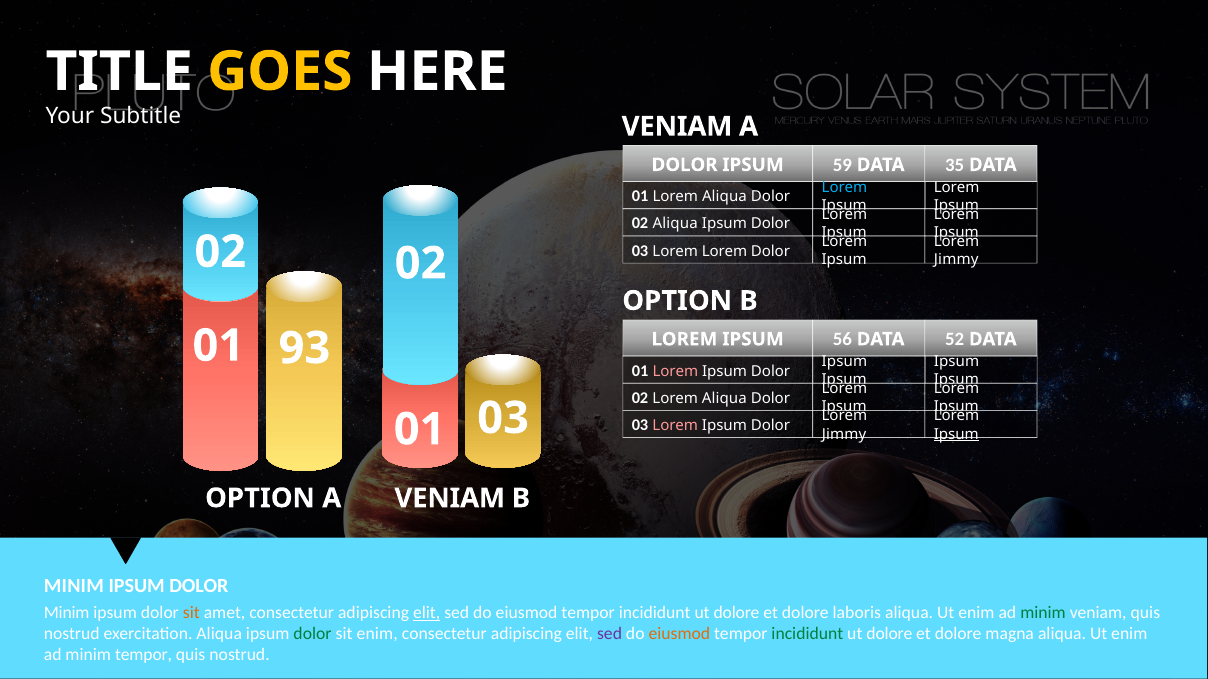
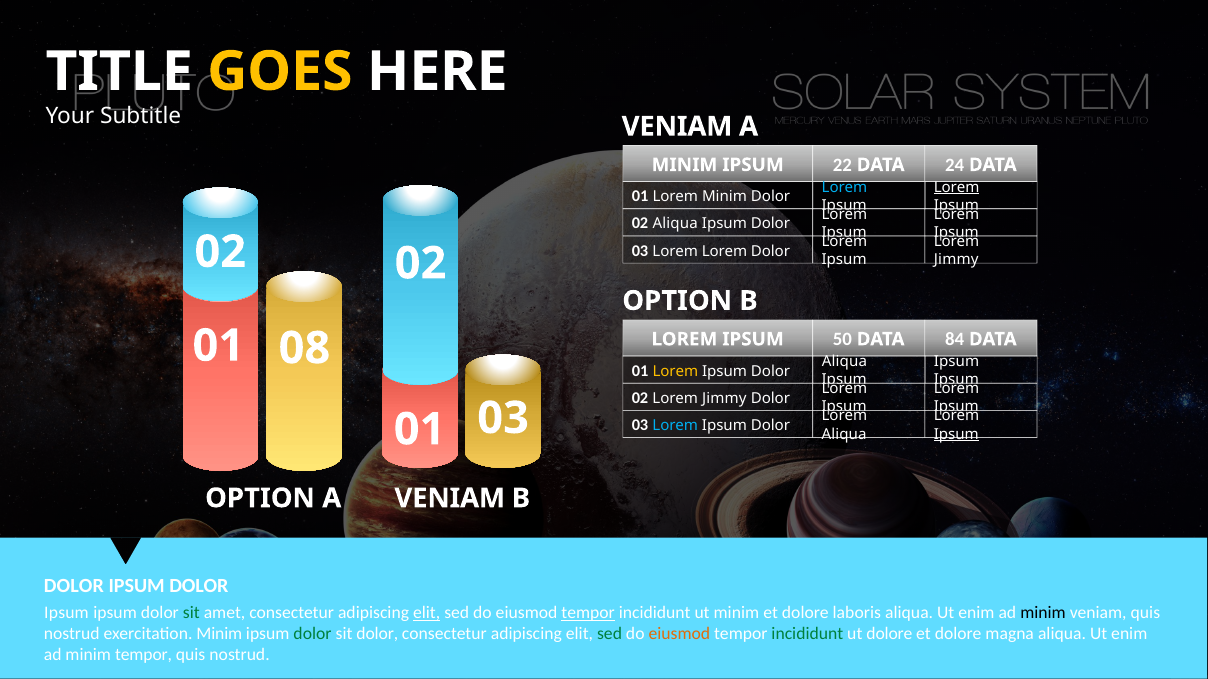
DOLOR: DOLOR -> MINIM (684, 165)
59: 59 -> 22 (842, 165)
35: 35 -> 24 (955, 165)
Lorem underline: none -> present (957, 187)
01 Lorem Aliqua: Aliqua -> Minim (724, 197)
56: 56 -> 50 (842, 339)
52: 52 -> 84 (955, 339)
93: 93 -> 08 (304, 349)
Ipsum: Ipsum -> Aliqua (844, 362)
Lorem colour: pink -> yellow (675, 371)
02 Lorem Aliqua: Aliqua -> Jimmy (724, 399)
Lorem colour: pink -> light blue (675, 426)
Jimmy: Jimmy -> Aliqua (844, 434)
MINIM: MINIM -> DOLOR (74, 586)
Minim: Minim -> Ipsum (67, 613)
sit colour: orange -> green (191, 613)
tempor underline: none -> present (588, 613)
dolore: dolore -> minim (736, 613)
minim colour: green -> black (1043, 613)
exercitation Aliqua: Aliqua -> Minim (219, 634)
sit enim: enim -> dolor (377, 634)
sed colour: purple -> green (610, 634)
